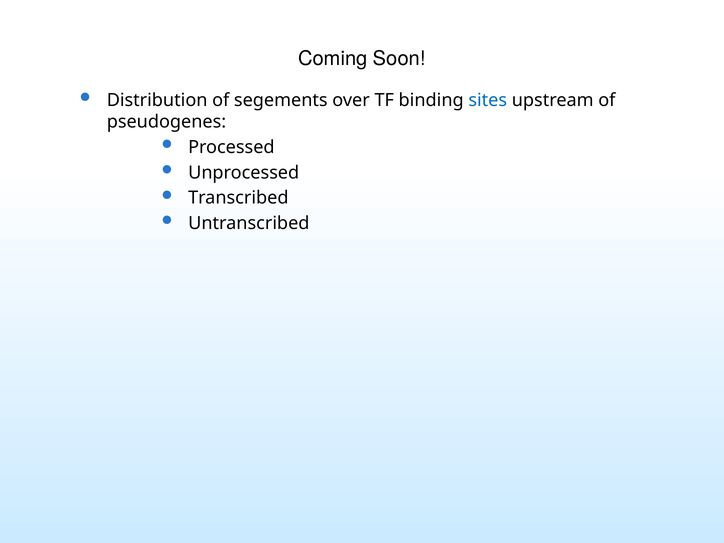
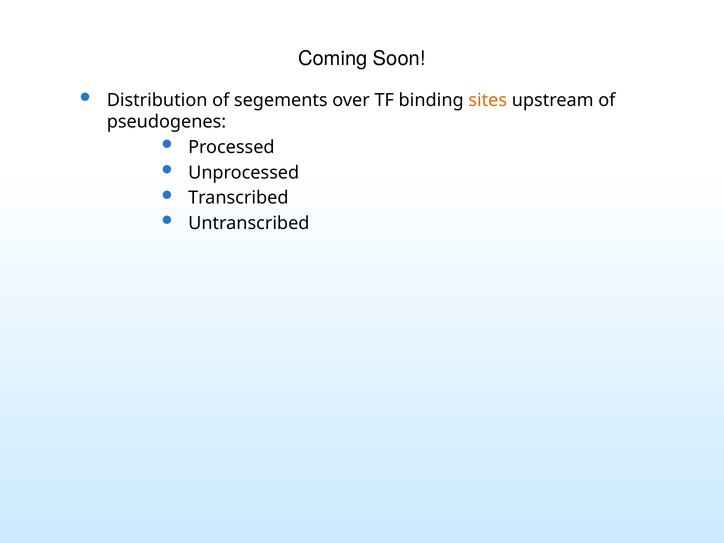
sites colour: blue -> orange (488, 100)
